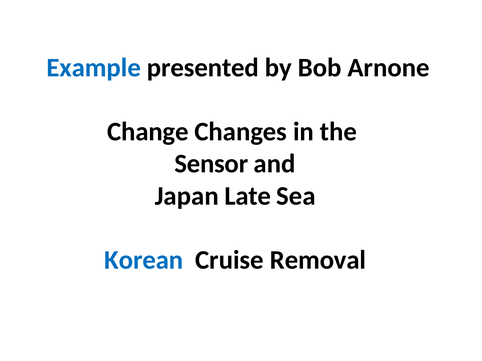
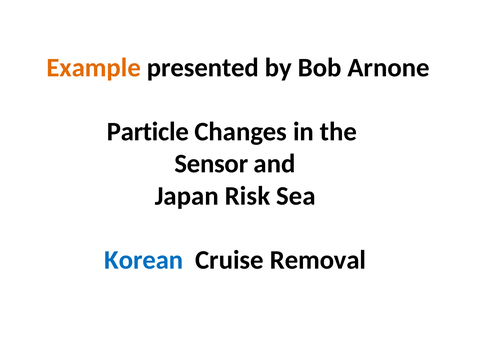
Example colour: blue -> orange (94, 68)
Change: Change -> Particle (148, 132)
Late: Late -> Risk (247, 196)
